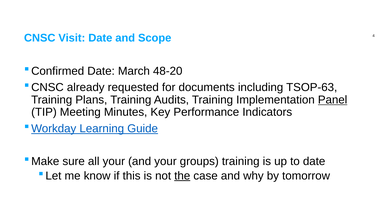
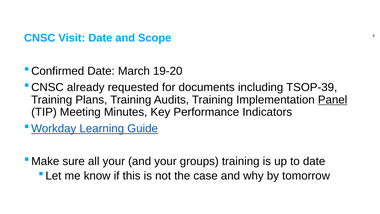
48-20: 48-20 -> 19-20 (168, 71)
TSOP-63: TSOP-63 -> TSOP-39 (312, 87)
the underline: present -> none (182, 176)
